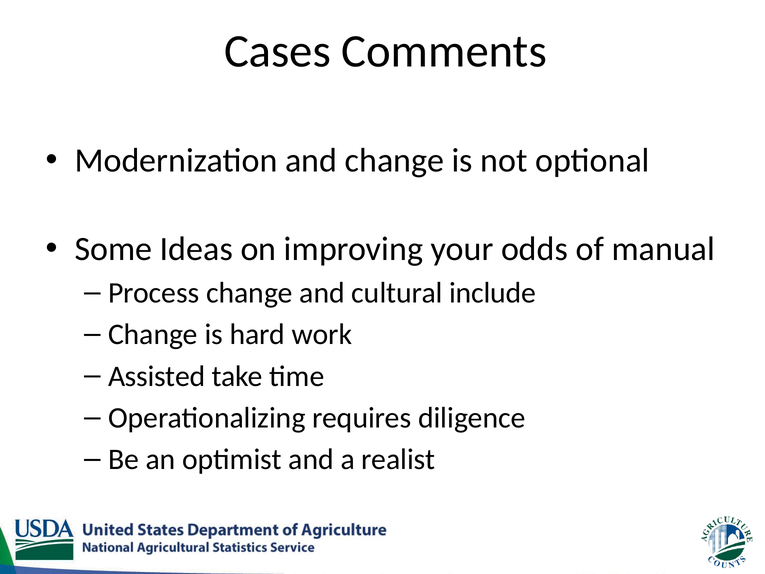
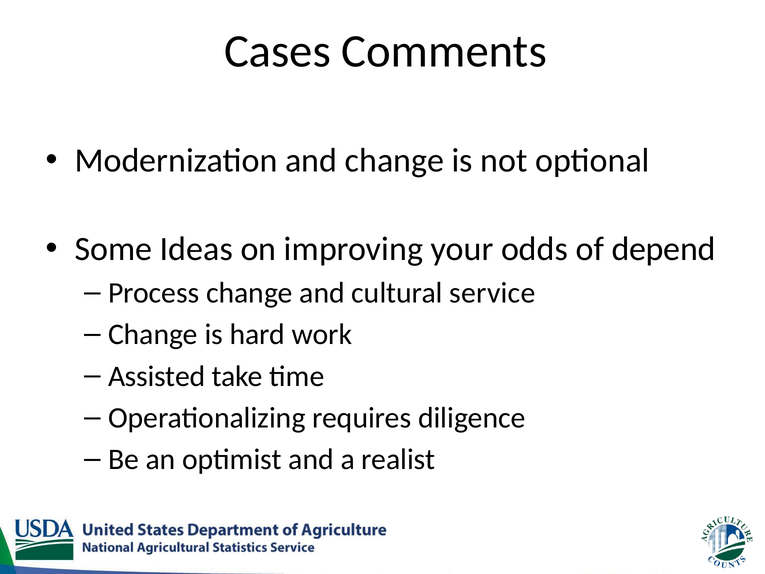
manual: manual -> depend (664, 249)
include: include -> service (492, 293)
